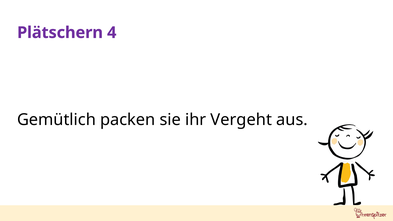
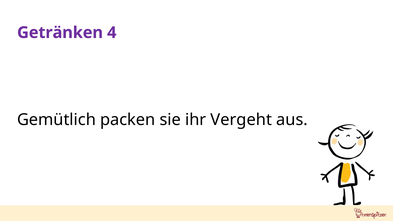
Plätschern: Plätschern -> Getränken (60, 33)
